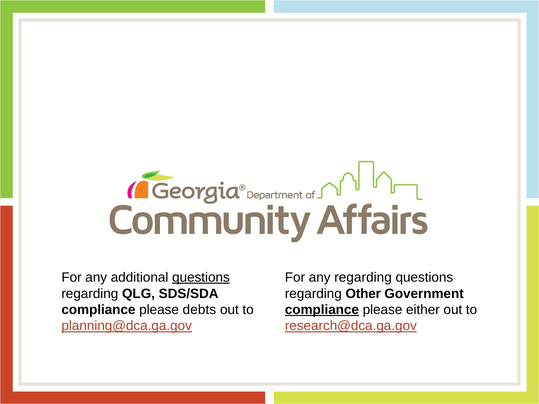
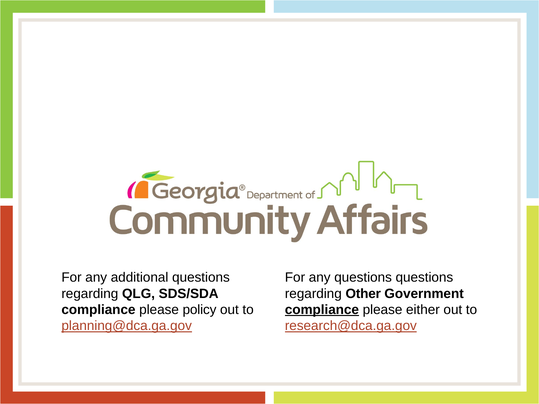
questions underline: present -> none (201, 278)
any regarding: regarding -> questions (363, 278)
debts: debts -> policy (200, 310)
